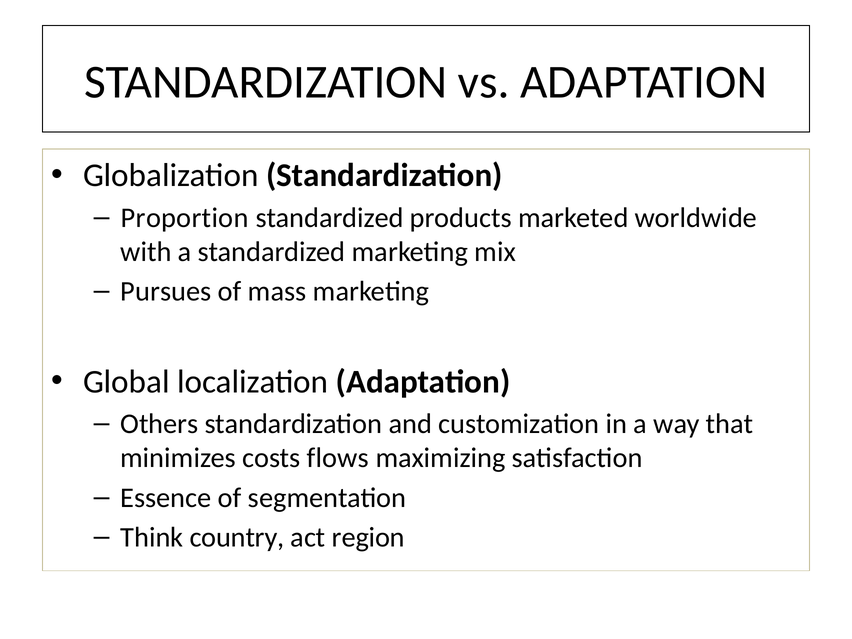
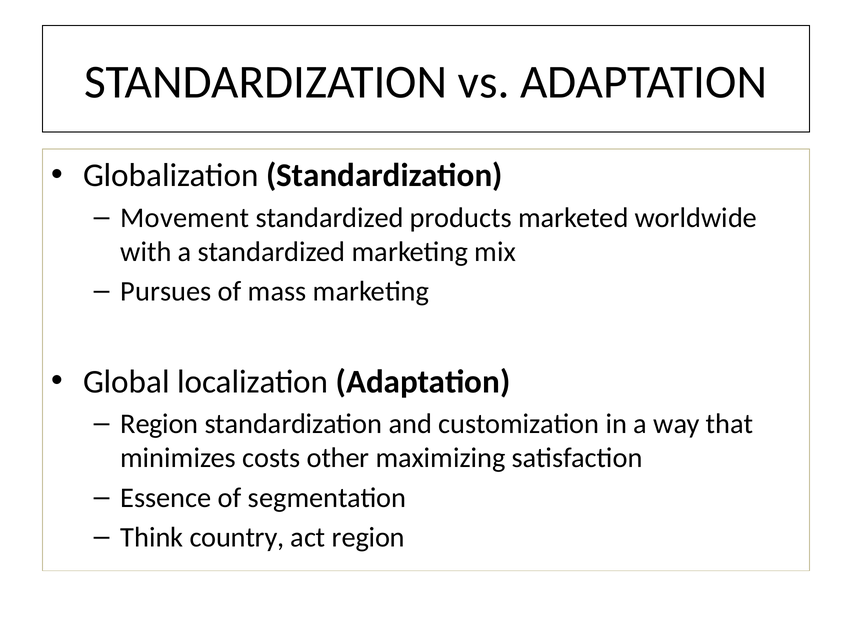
Proportion: Proportion -> Movement (185, 218)
Others: Others -> Region (159, 424)
flows: flows -> other (338, 458)
